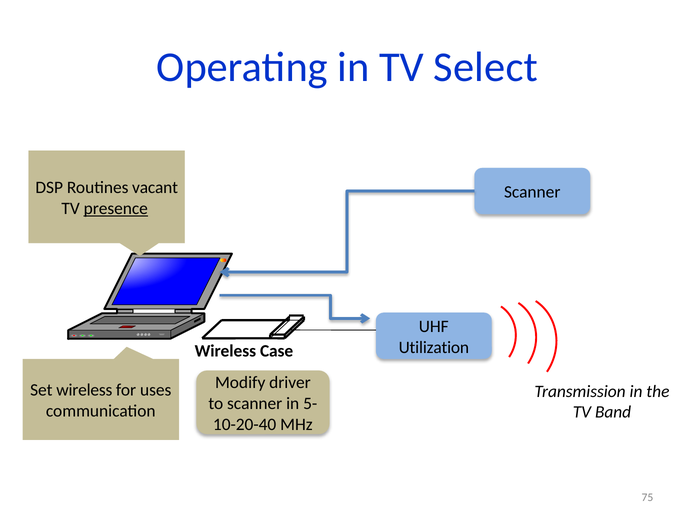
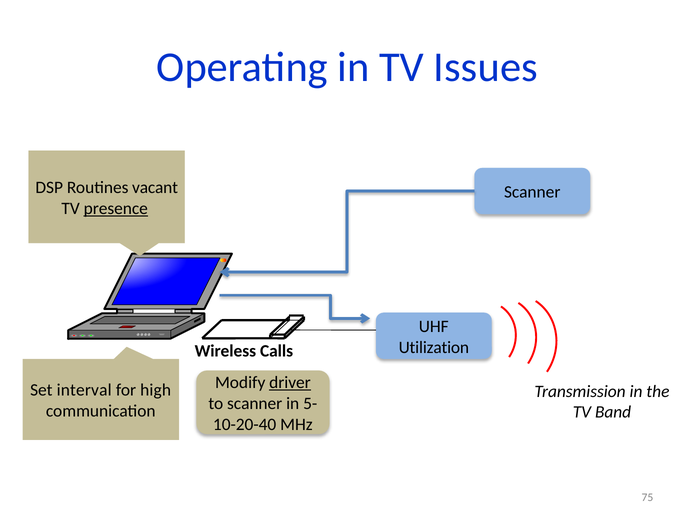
Select: Select -> Issues (486, 67)
Case: Case -> Calls (277, 351)
driver underline: none -> present (290, 383)
Set wireless: wireless -> interval (84, 390)
uses: uses -> high (156, 390)
